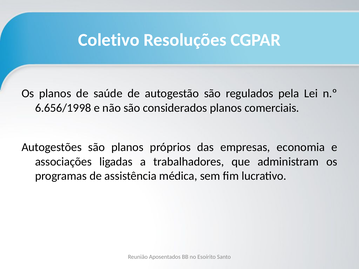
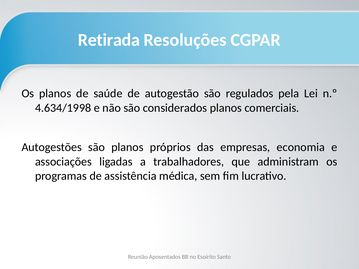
Coletivo: Coletivo -> Retirada (109, 40)
6.656/1998: 6.656/1998 -> 4.634/1998 (63, 108)
